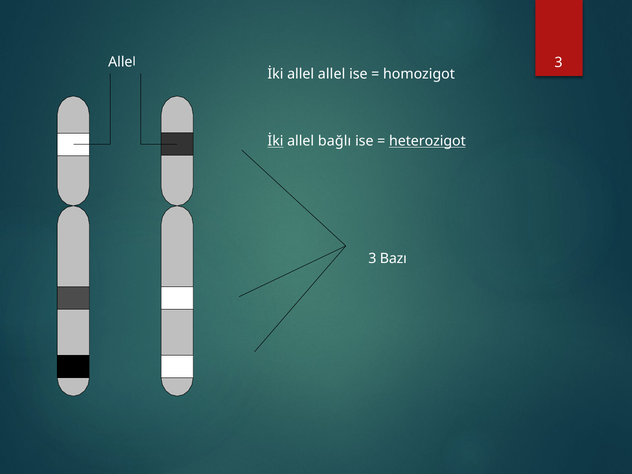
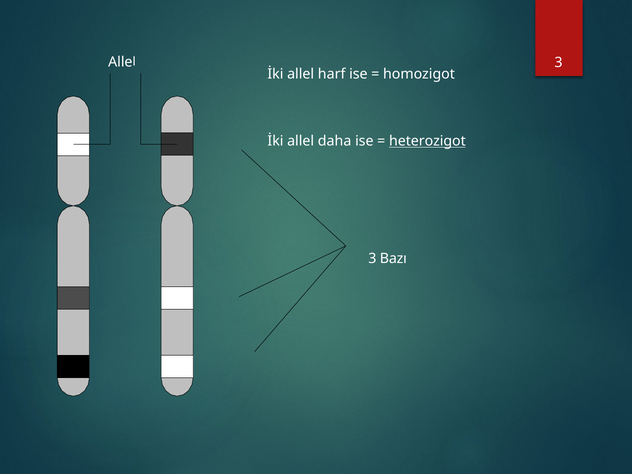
allel allel: allel -> harf (332, 74)
İki underline: present -> none (275, 141)
bağlı: bağlı -> daha (335, 141)
